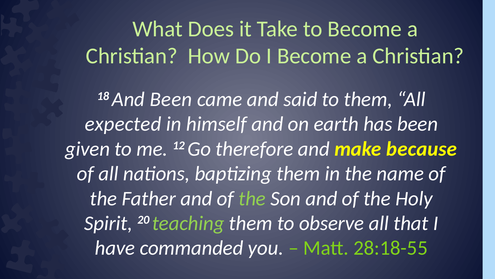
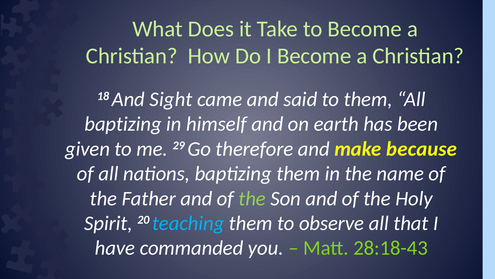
And Been: Been -> Sight (171, 99)
expected: expected -> baptizing (123, 124)
12: 12 -> 29 (179, 145)
teaching colour: light green -> light blue (188, 223)
28:18-55: 28:18-55 -> 28:18-43 (391, 248)
